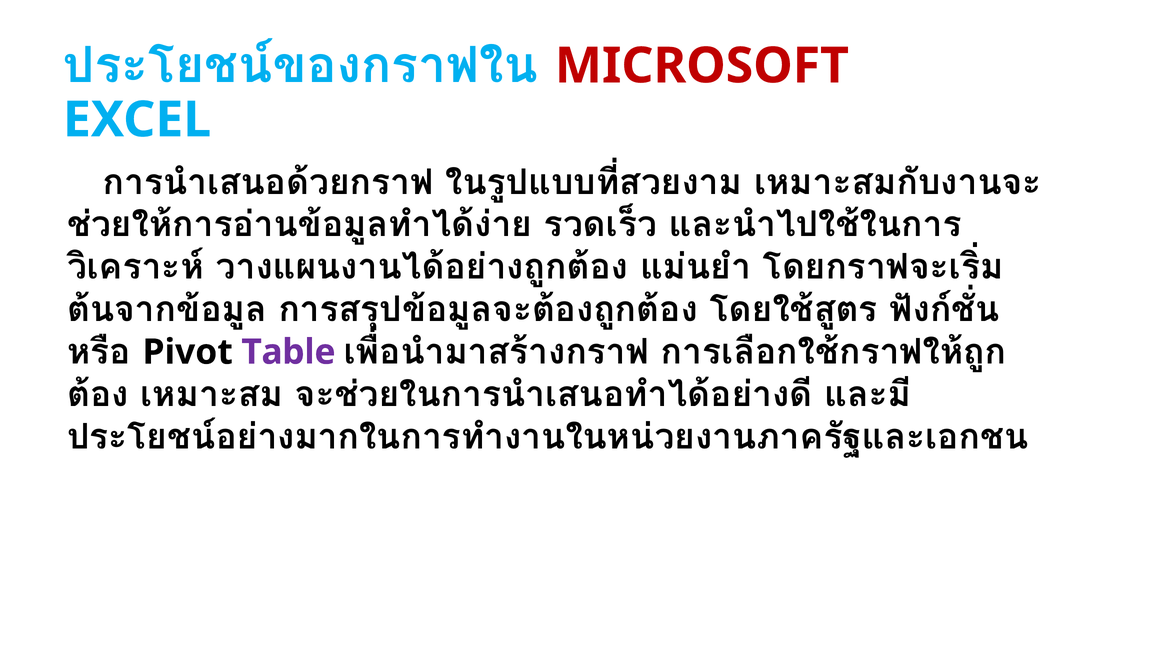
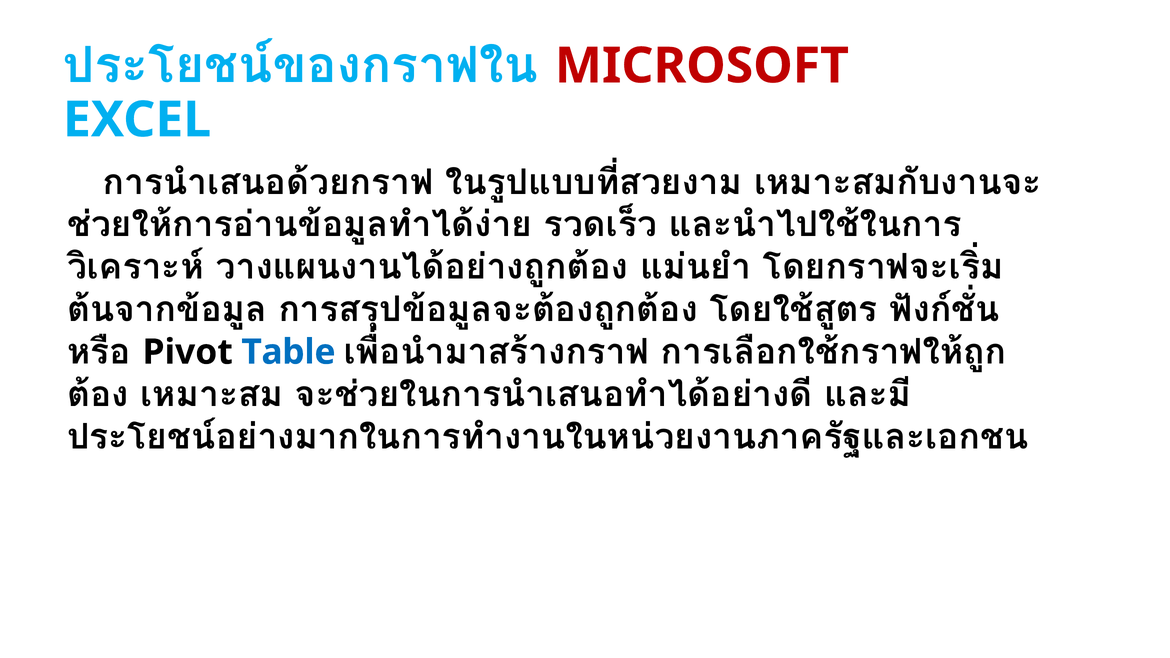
Table colour: purple -> blue (288, 352)
